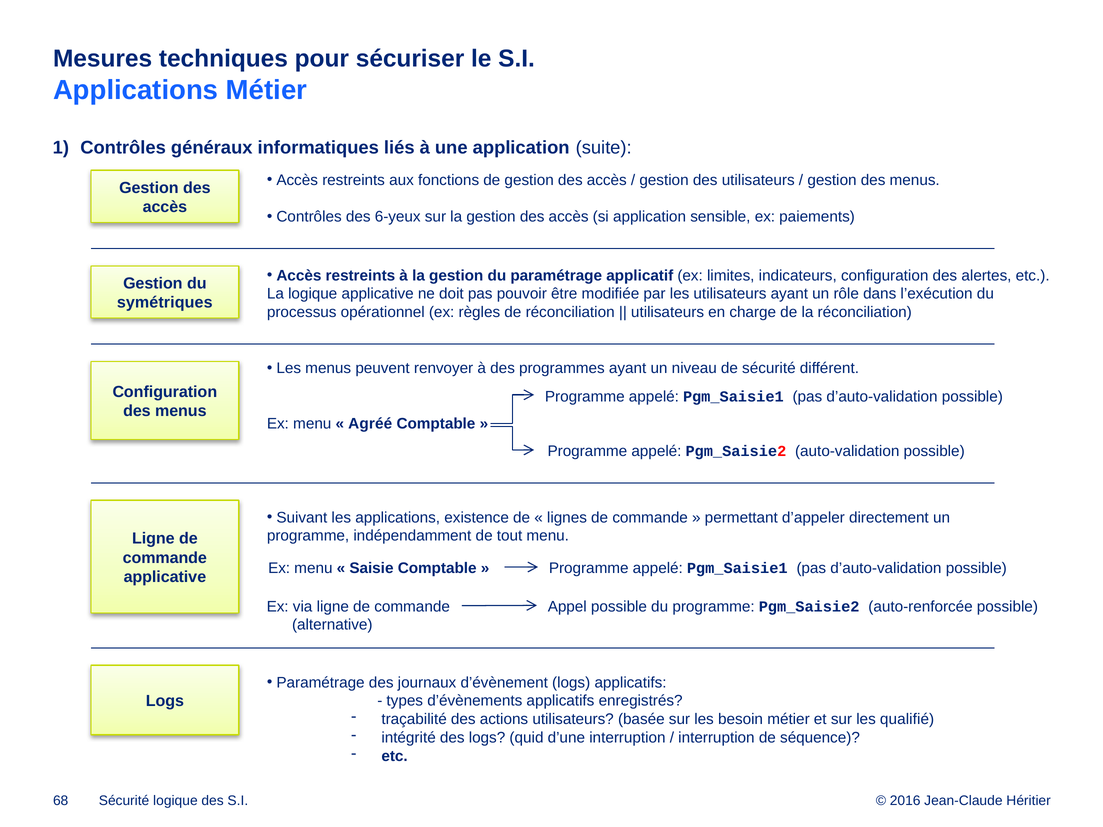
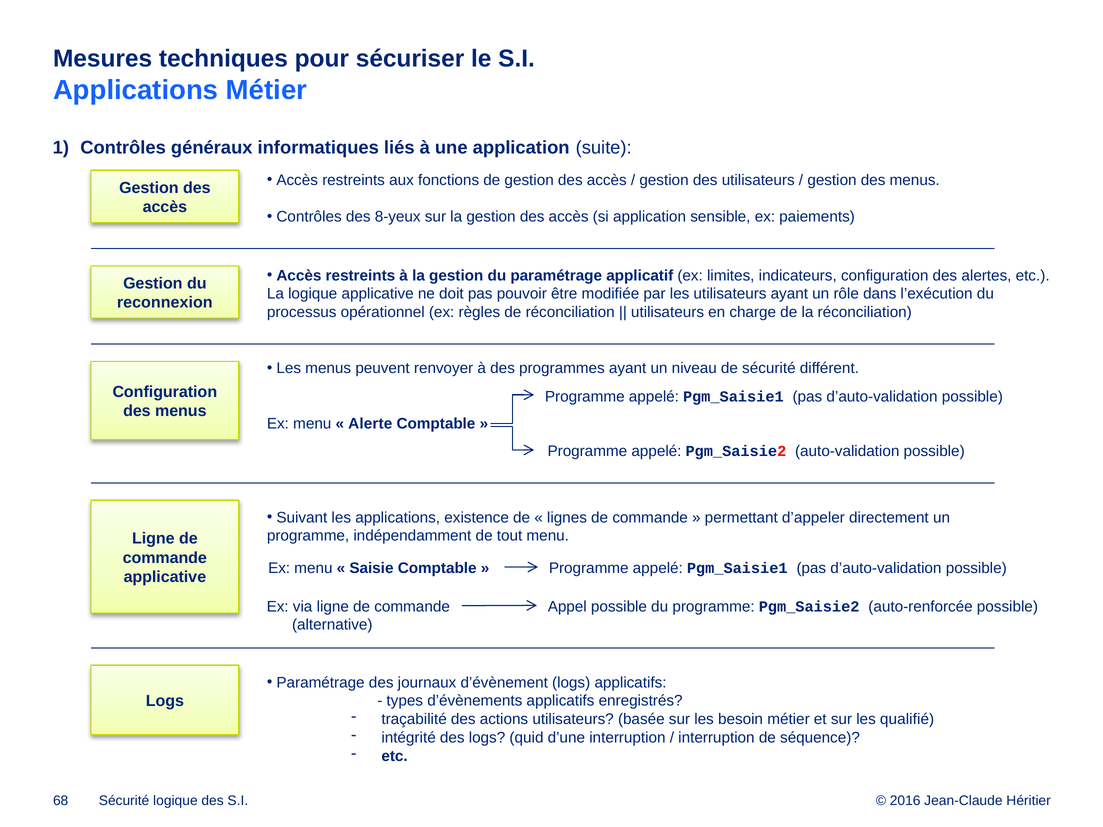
6-yeux: 6-yeux -> 8-yeux (398, 217)
symétriques: symétriques -> reconnexion (165, 303)
Agréé: Agréé -> Alerte (370, 424)
